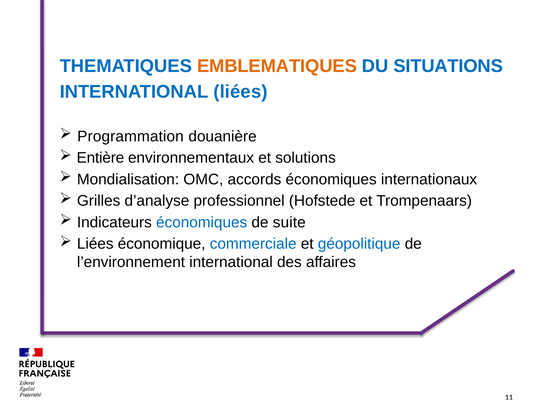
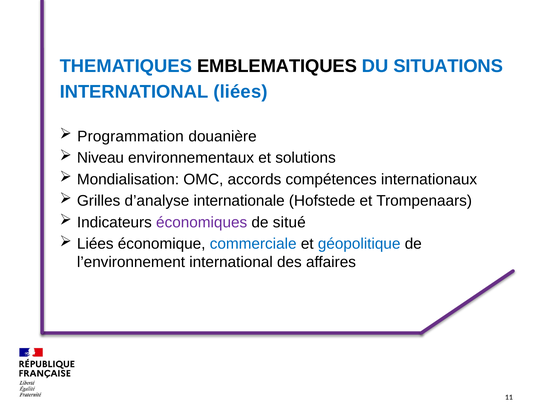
EMBLEMATIQUES colour: orange -> black (277, 66)
Entière: Entière -> Niveau (100, 158)
accords économiques: économiques -> compétences (331, 179)
professionnel: professionnel -> internationale (239, 200)
économiques colour: blue -> purple (202, 222)
suite: suite -> situé (289, 222)
